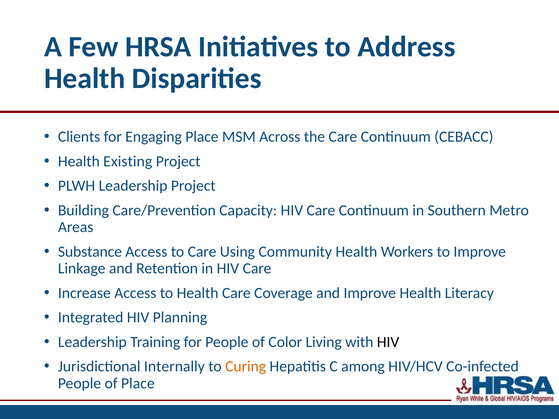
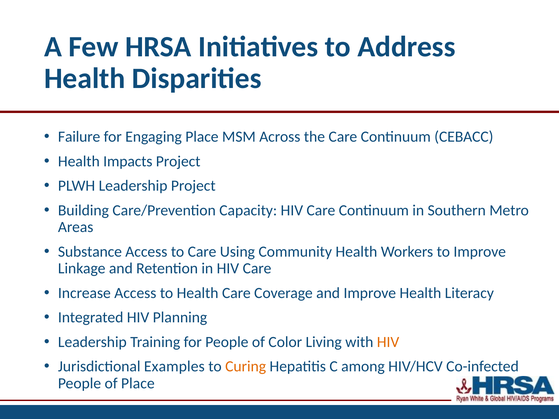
Clients: Clients -> Failure (79, 137)
Existing: Existing -> Impacts (128, 161)
HIV colour: black -> orange (388, 342)
Internally: Internally -> Examples (174, 367)
